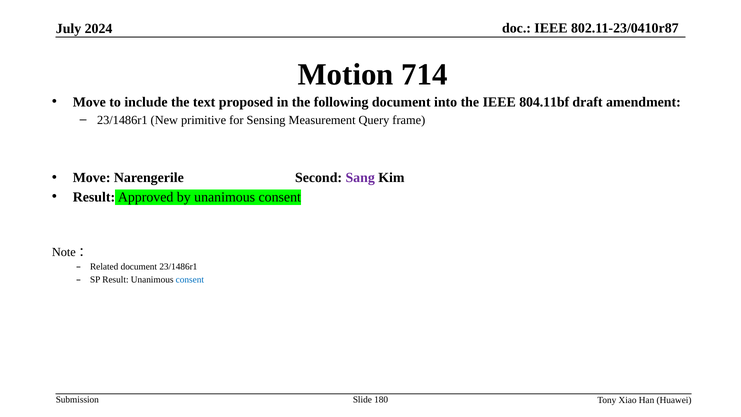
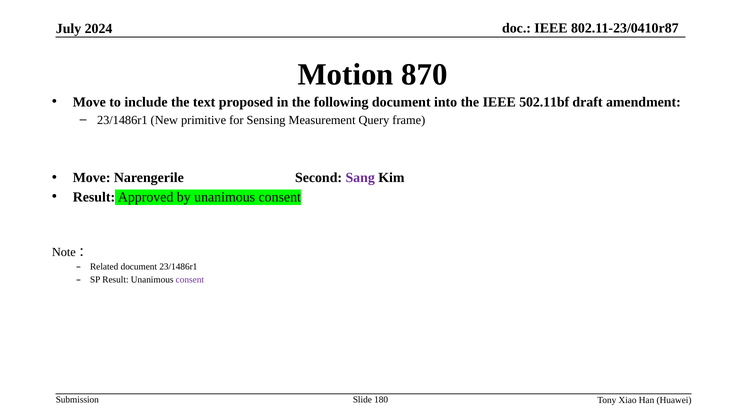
714: 714 -> 870 (425, 74)
804.11bf: 804.11bf -> 502.11bf (544, 102)
consent colour: blue -> purple (190, 279)
